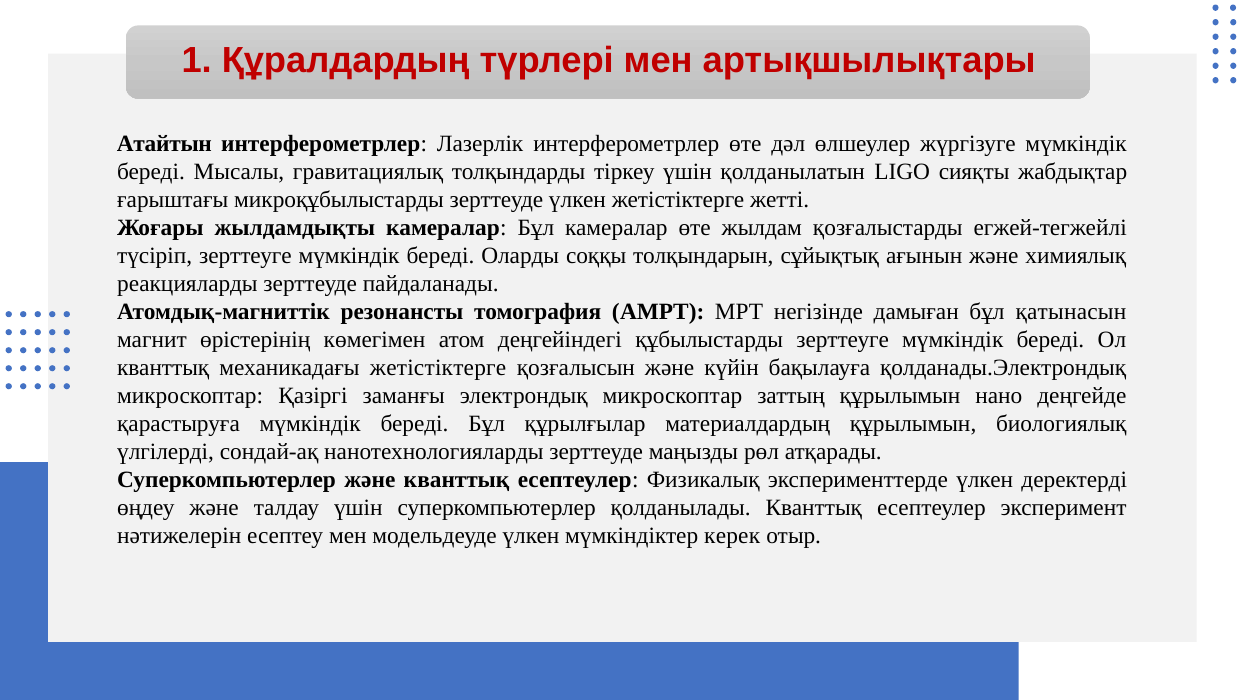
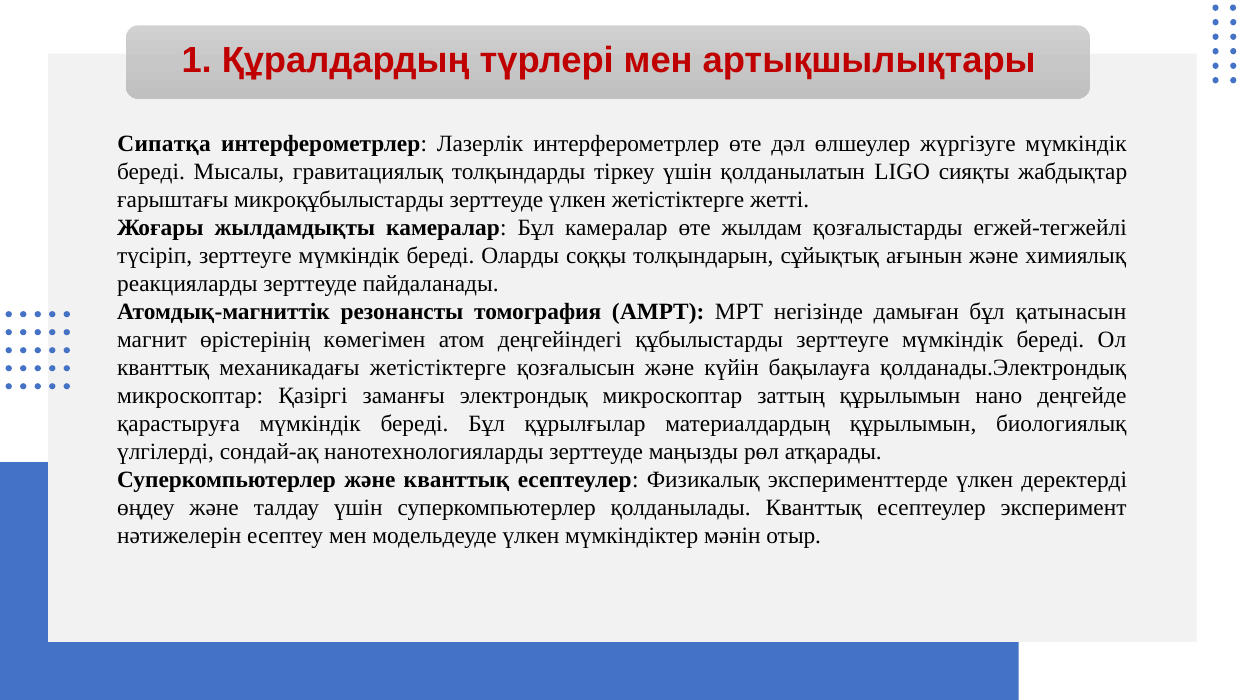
Атайтын: Атайтын -> Сипатқа (164, 144)
керек: керек -> мәнін (732, 536)
